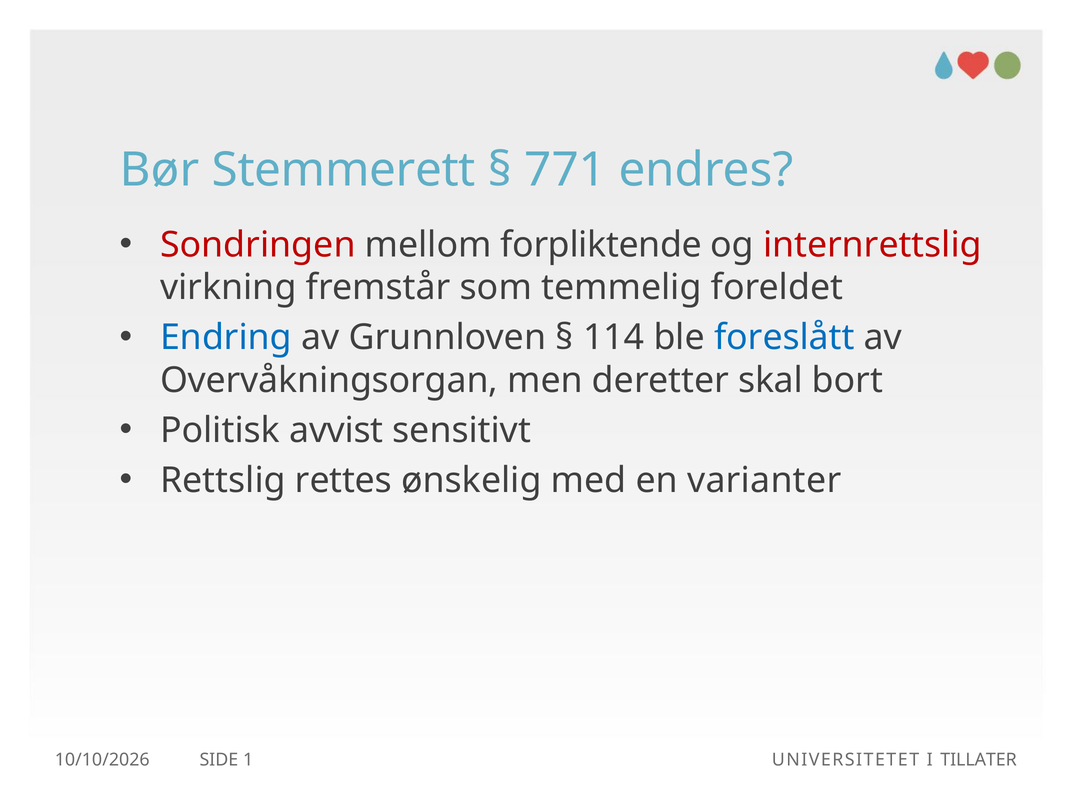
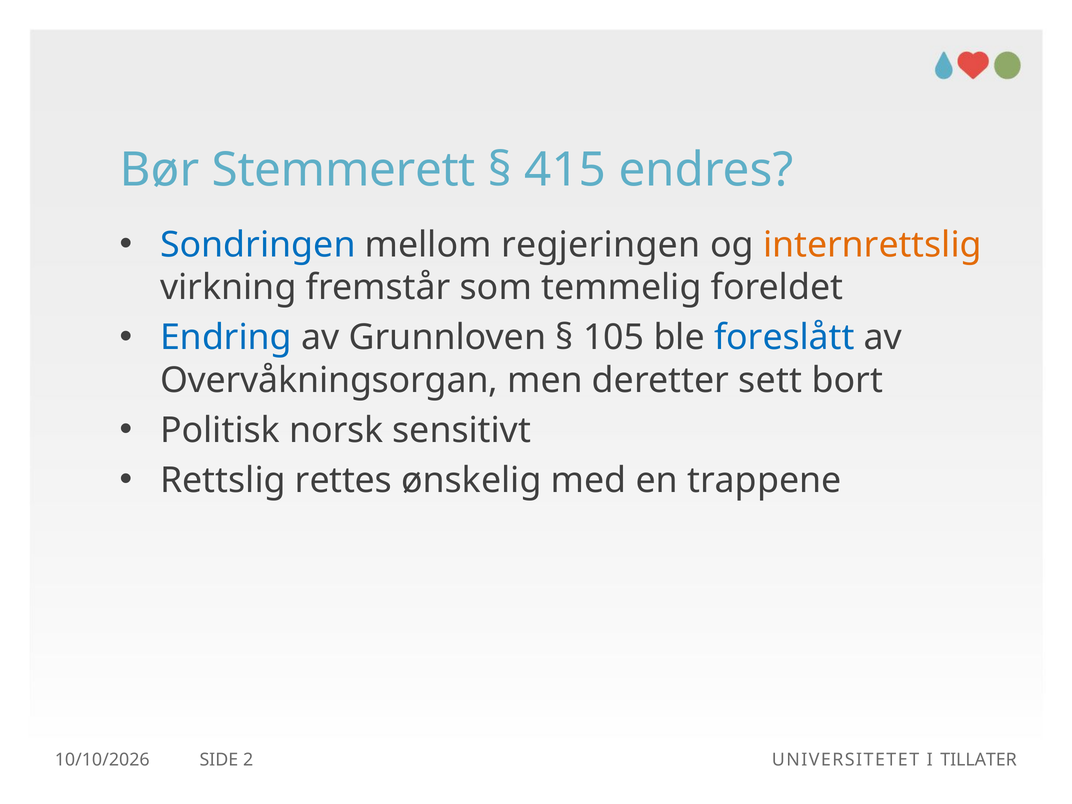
771: 771 -> 415 (565, 170)
Sondringen colour: red -> blue (258, 245)
forpliktende: forpliktende -> regjeringen (601, 245)
internrettslig colour: red -> orange (872, 245)
114: 114 -> 105 (614, 338)
skal: skal -> sett (770, 381)
avvist: avvist -> norsk (336, 431)
varianter: varianter -> trappene (764, 481)
1: 1 -> 2 (248, 760)
